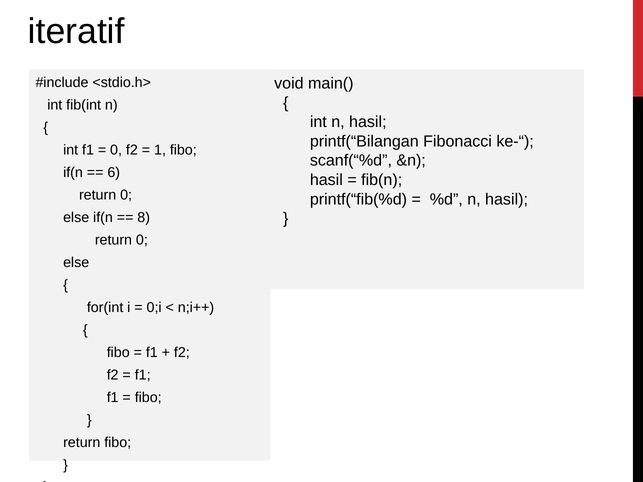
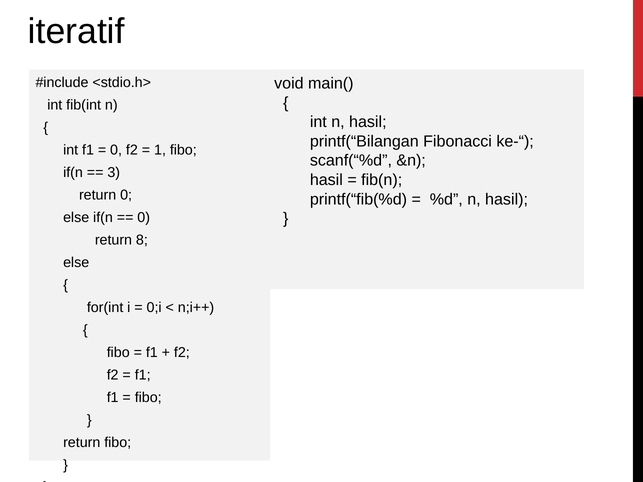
6: 6 -> 3 (114, 172)
8: 8 -> 0 (144, 217)
0: 0 -> 8 (142, 240)
